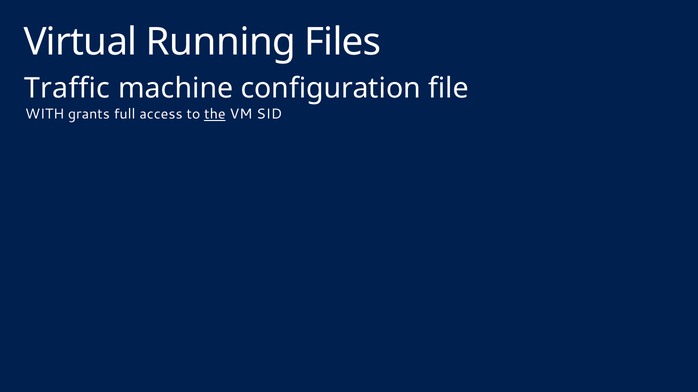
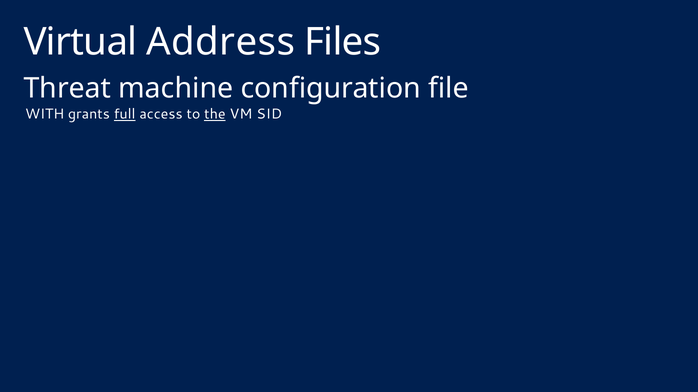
Running: Running -> Address (221, 42)
Traffic: Traffic -> Threat (67, 88)
full underline: none -> present (125, 114)
